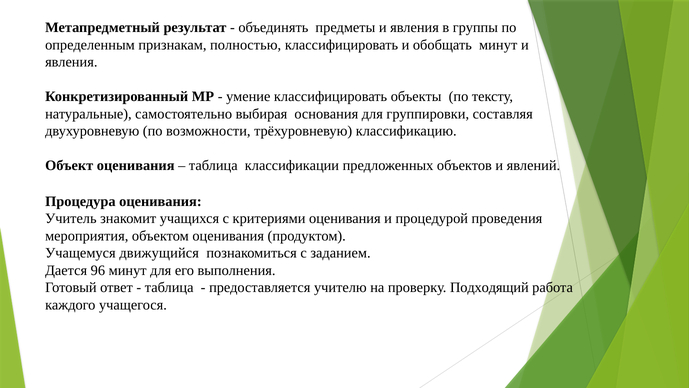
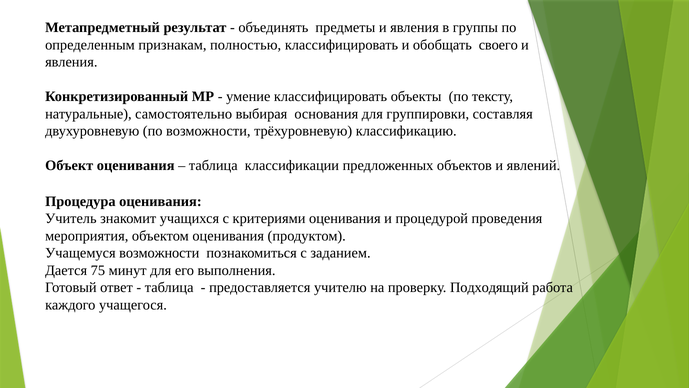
обобщать минут: минут -> своего (498, 45)
Учащемуся движущийся: движущийся -> возможности (159, 253)
96: 96 -> 75 (98, 270)
